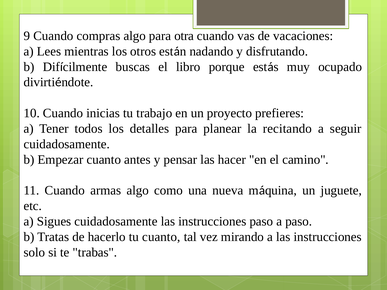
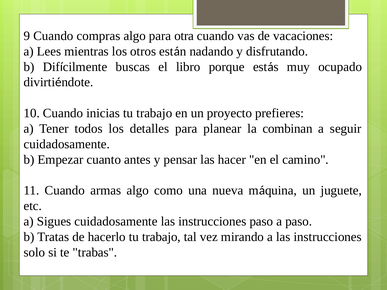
recitando: recitando -> combinan (288, 129)
hacerlo tu cuanto: cuanto -> trabajo (161, 237)
